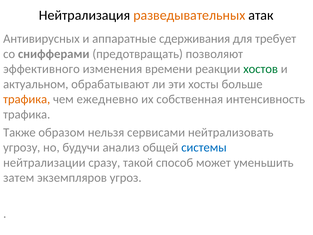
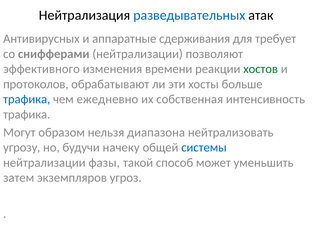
разведывательных colour: orange -> blue (189, 15)
снифферами предотвращать: предотвращать -> нейтрализации (138, 54)
актуальном: актуальном -> протоколов (36, 84)
трафика colour: orange -> blue (27, 99)
Также: Также -> Могут (19, 132)
сервисами: сервисами -> диапазона (156, 132)
анализ: анализ -> начеку (121, 147)
сразу: сразу -> фазы (104, 162)
